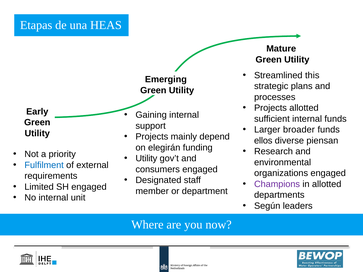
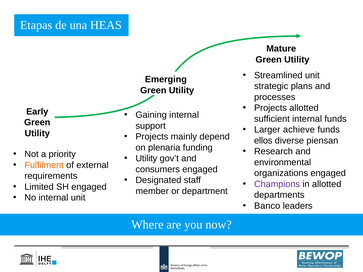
Streamlined this: this -> unit (312, 75)
broader: broader -> achieve (299, 130)
elegirán: elegirán -> plenaria (164, 148)
Fulfilment colour: blue -> orange (44, 165)
Según: Según -> Banco (267, 206)
